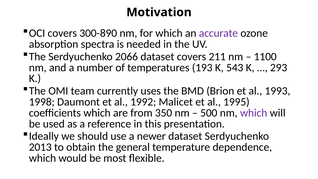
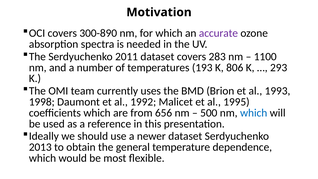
2066: 2066 -> 2011 (127, 57)
211: 211 -> 283 (217, 57)
543: 543 -> 806 (235, 67)
350: 350 -> 656 (164, 113)
which colour: purple -> blue (254, 113)
